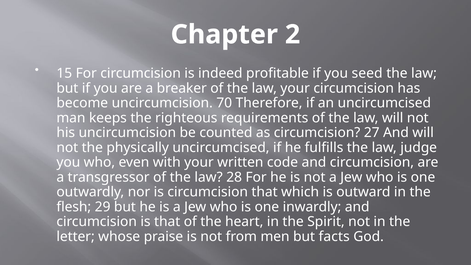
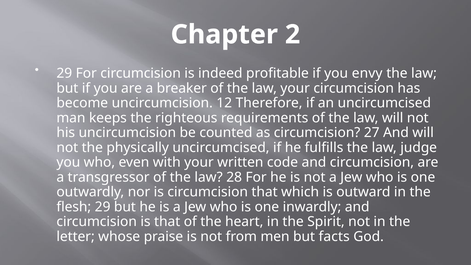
15: 15 -> 29 (64, 73)
seed: seed -> envy (367, 73)
70: 70 -> 12 (224, 103)
